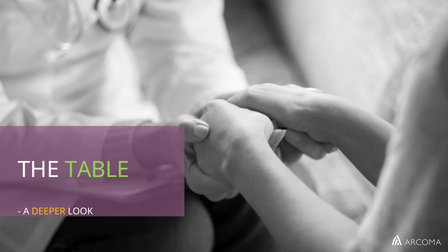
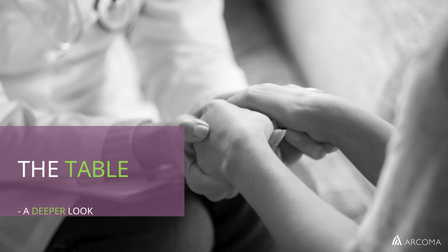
DEEPER colour: yellow -> light green (49, 211)
